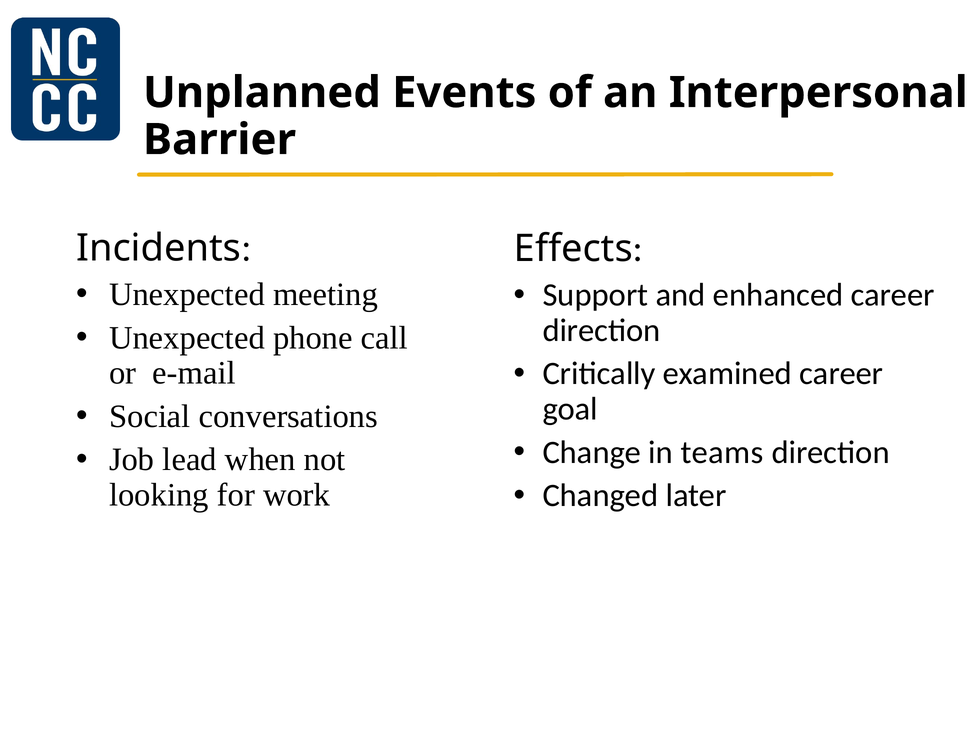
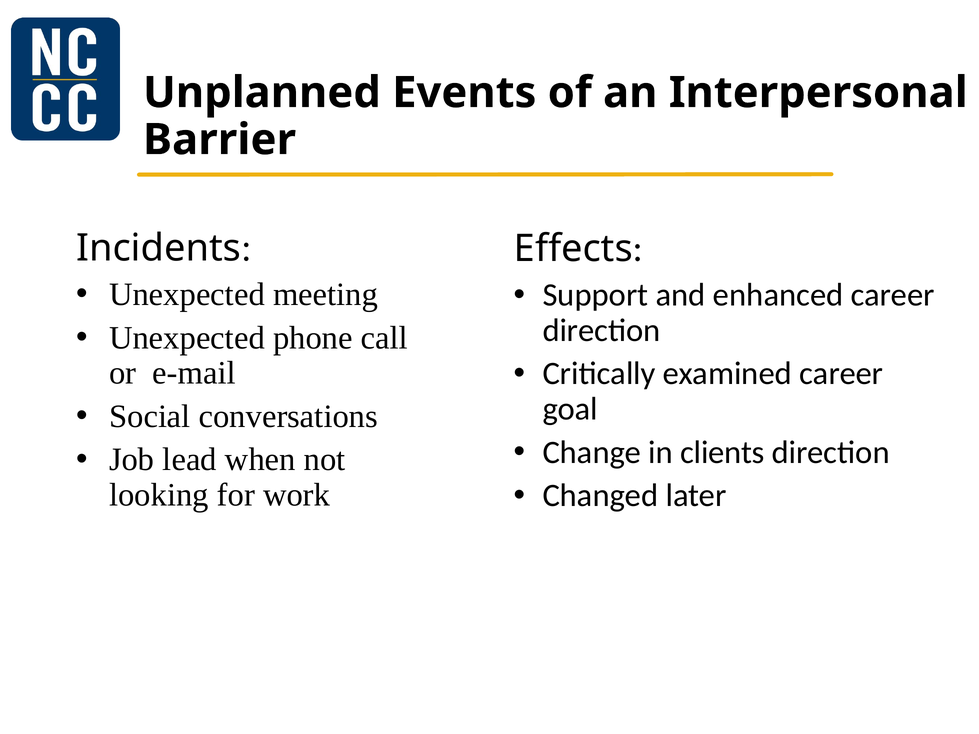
teams: teams -> clients (722, 452)
